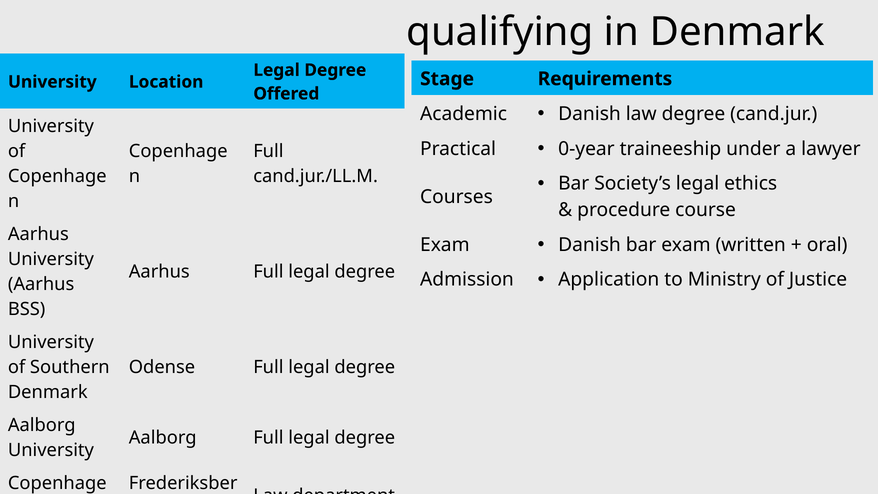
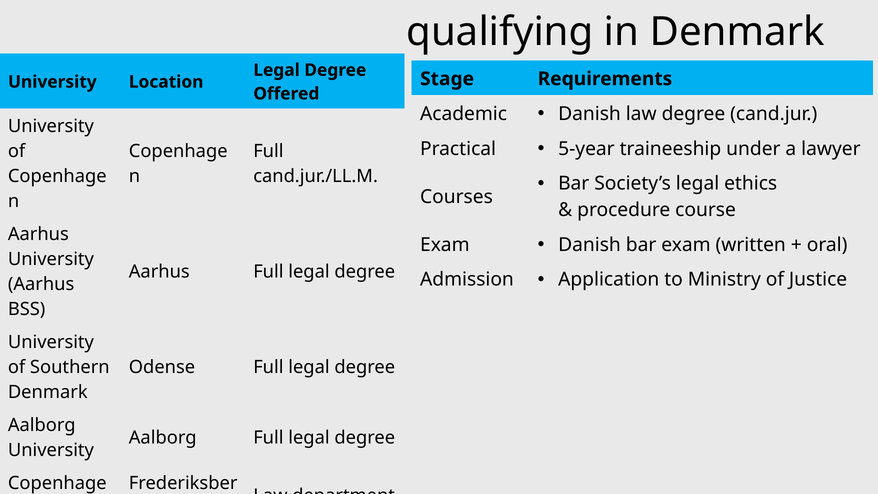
0-year: 0-year -> 5-year (586, 149)
